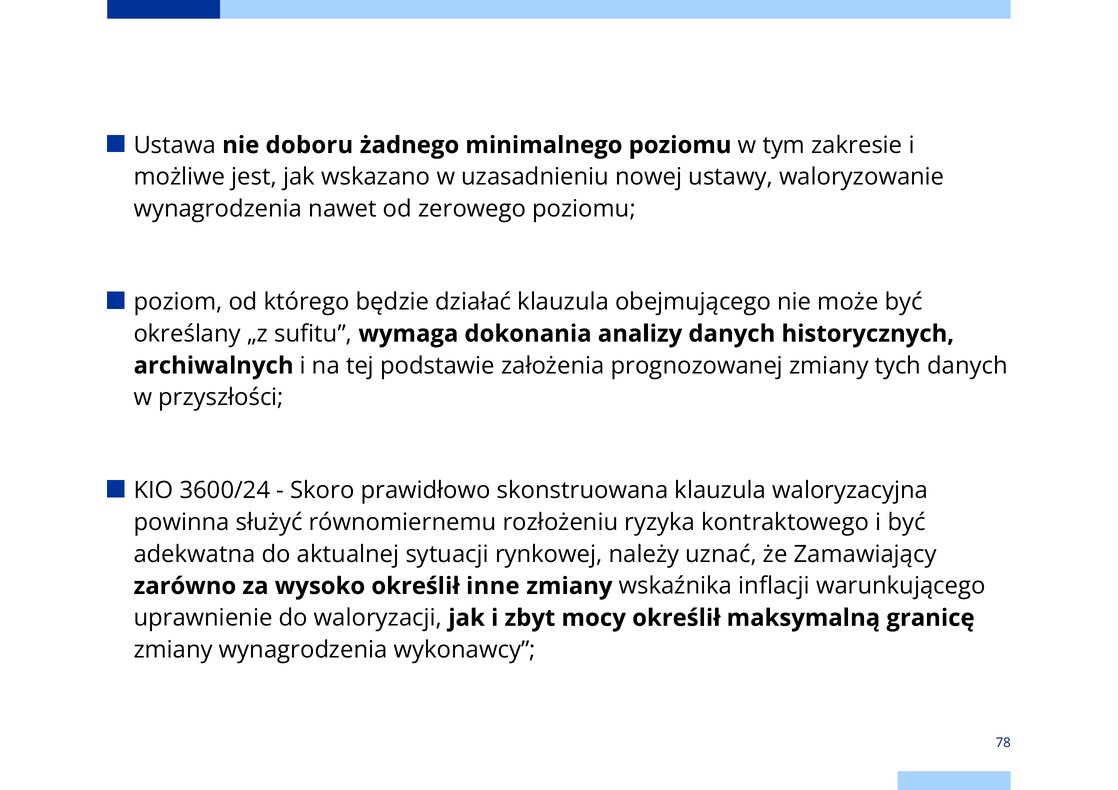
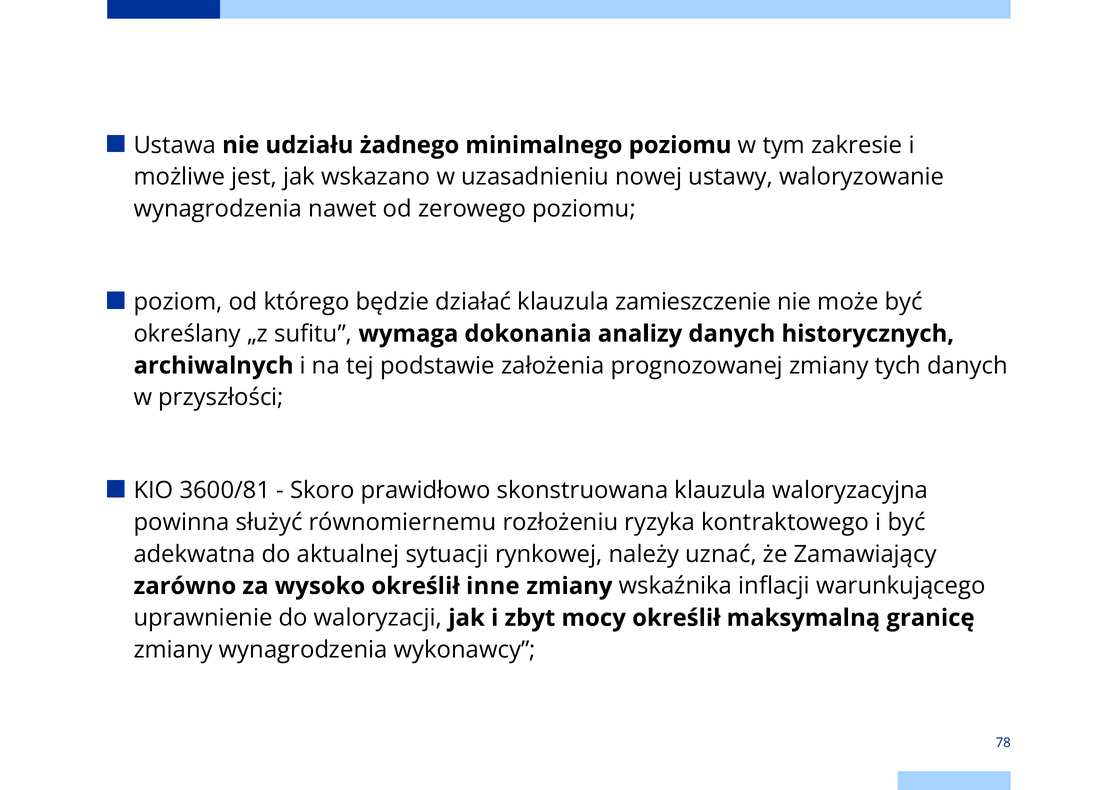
doboru: doboru -> udziału (309, 145)
obejmującego: obejmującego -> zamieszczenie (693, 302)
3600/24: 3600/24 -> 3600/81 (225, 491)
